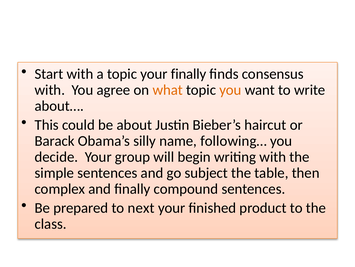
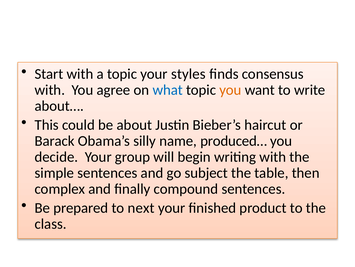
your finally: finally -> styles (188, 74)
what colour: orange -> blue (168, 90)
following…: following… -> produced… (234, 141)
